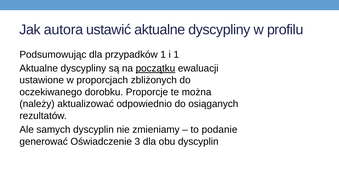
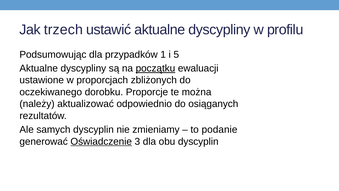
autora: autora -> trzech (63, 30)
i 1: 1 -> 5 (176, 54)
Oświadczenie underline: none -> present (101, 141)
